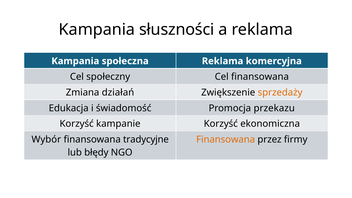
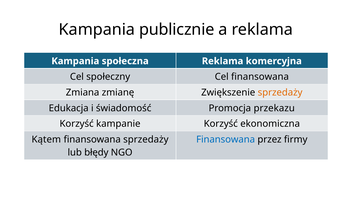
słuszności: słuszności -> publicznie (177, 30)
działań: działań -> zmianę (118, 92)
Wybór: Wybór -> Kątem (46, 139)
finansowana tradycyjne: tradycyjne -> sprzedaży (146, 139)
Finansowana colour: orange -> blue (226, 139)
